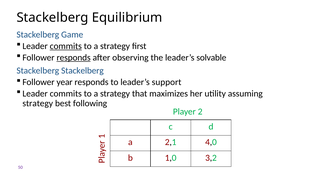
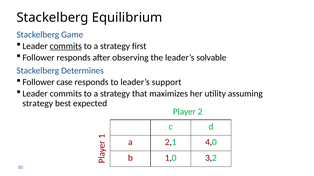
responds underline: present -> none (74, 58)
Stackelberg Stackelberg: Stackelberg -> Determines (82, 71)
year: year -> case (65, 82)
following: following -> expected (90, 104)
